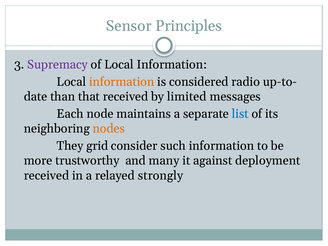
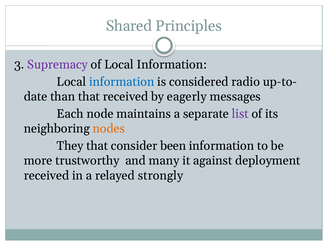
Sensor: Sensor -> Shared (129, 26)
information colour: orange -> blue (122, 82)
limited: limited -> eagerly (187, 97)
list colour: blue -> purple (240, 114)
They grid: grid -> that (97, 146)
such: such -> been (173, 146)
